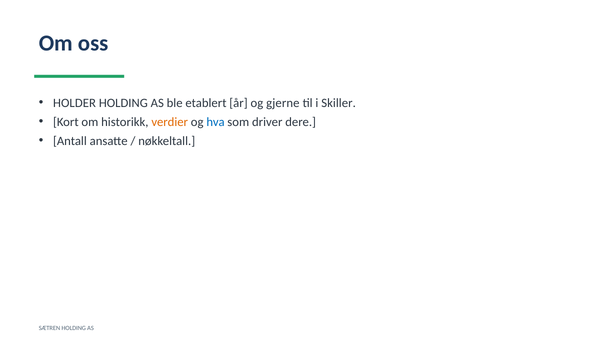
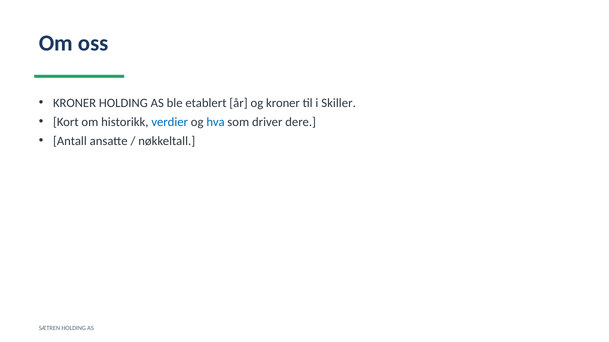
HOLDER: HOLDER -> KRONER (75, 103)
og gjerne: gjerne -> kroner (283, 103)
verdier colour: orange -> blue (170, 122)
